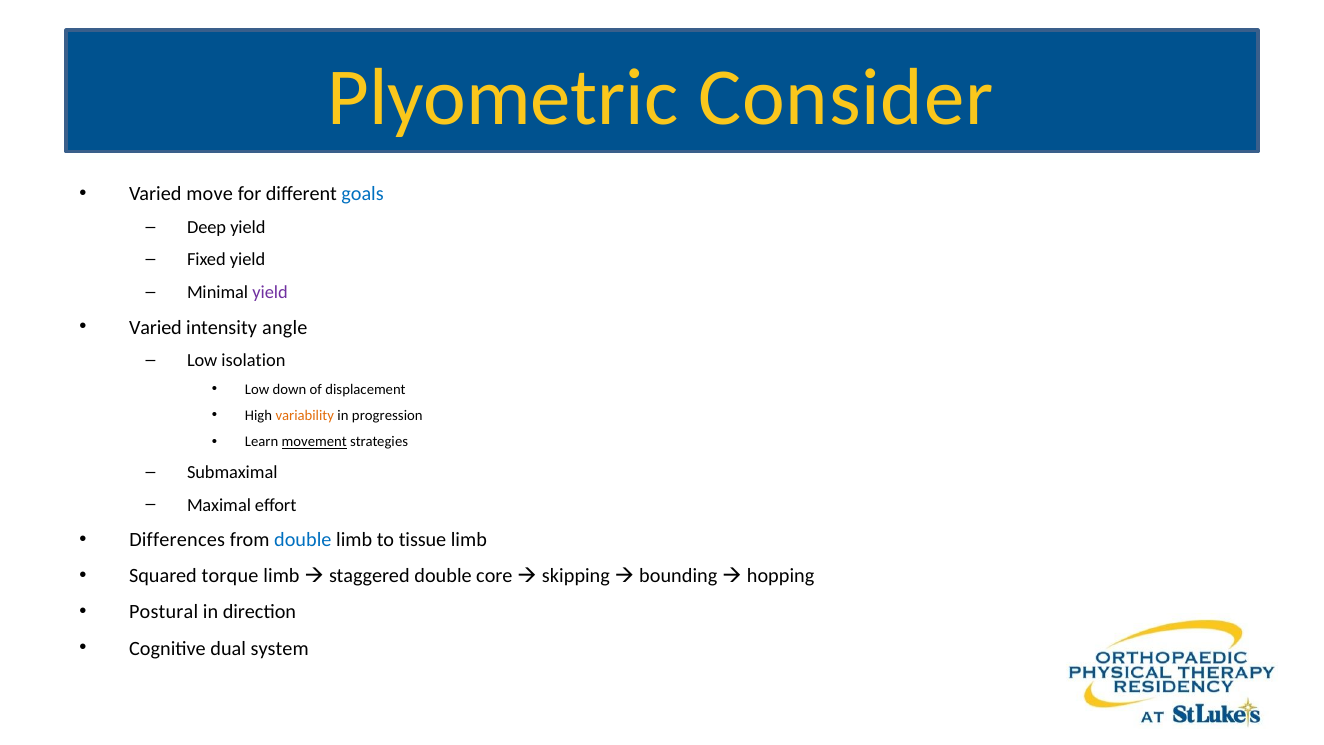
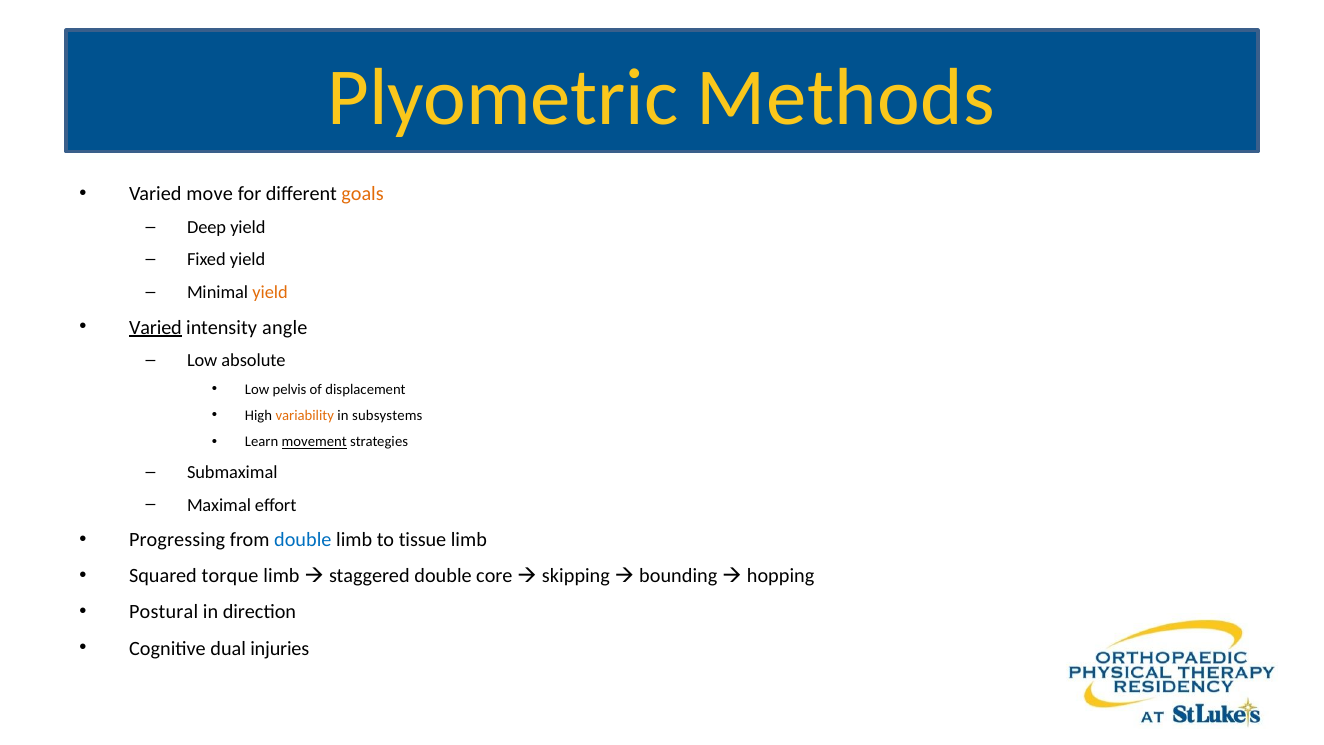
Consider: Consider -> Methods (846, 98)
goals colour: blue -> orange (363, 194)
yield colour: purple -> orange (270, 292)
Varied underline: none -> present (155, 327)
isolation: isolation -> absolute (254, 361)
down: down -> pelvis (289, 389)
progression: progression -> subsystems (387, 416)
Differences: Differences -> Progressing (177, 540)
system: system -> injuries (280, 648)
